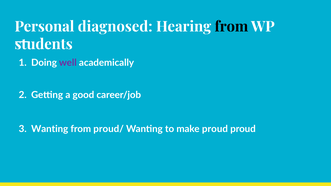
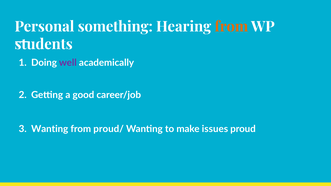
diagnosed: diagnosed -> something (115, 27)
from colour: black -> orange (231, 27)
make proud: proud -> issues (215, 129)
